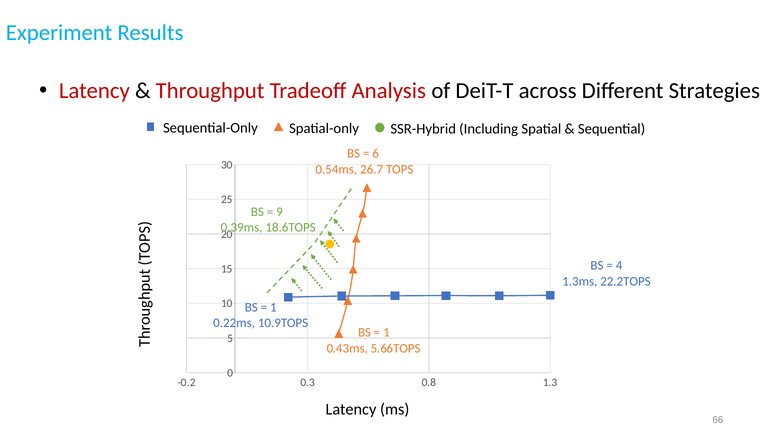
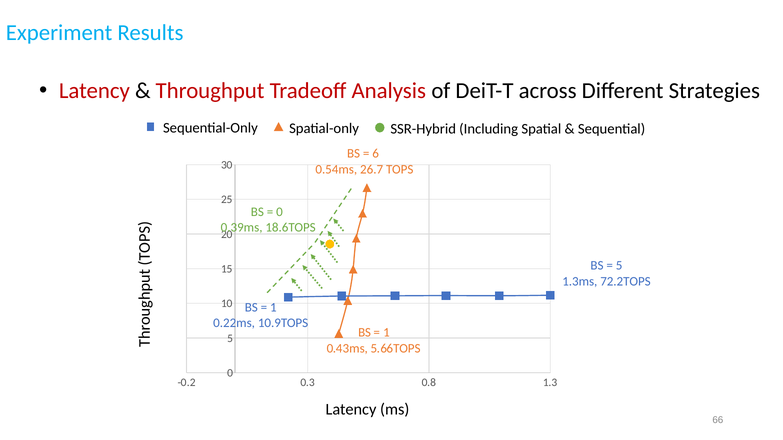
9: 9 -> 0 (279, 212)
4: 4 -> 5 (619, 266)
22.2TOPS: 22.2TOPS -> 72.2TOPS (625, 282)
